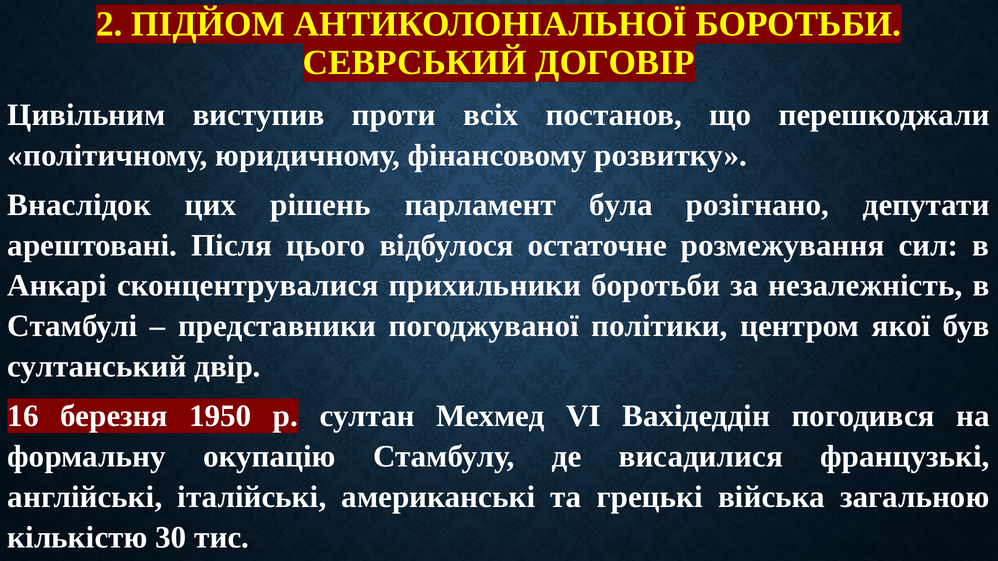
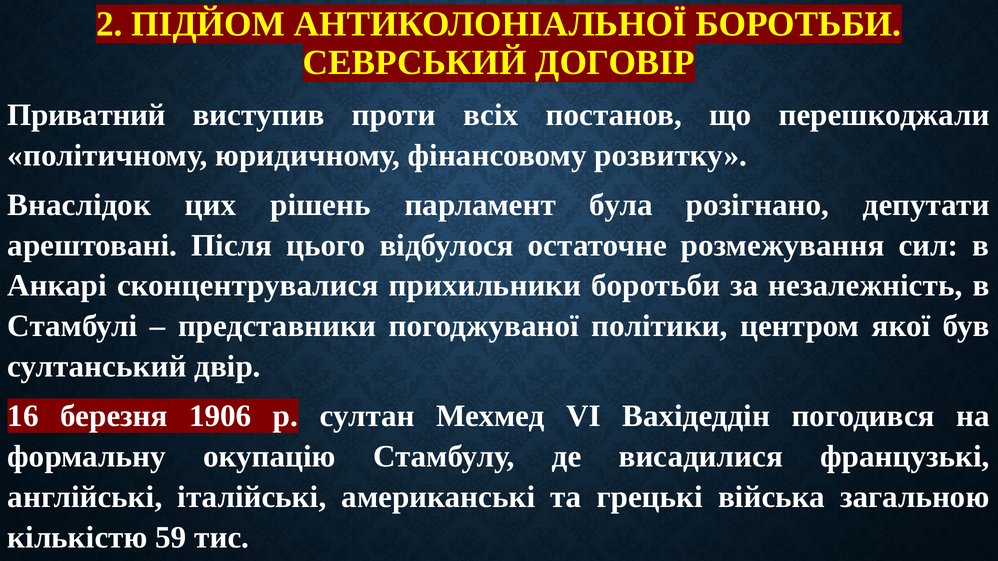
Цивільним: Цивільним -> Приватний (86, 115)
1950: 1950 -> 1906 (220, 416)
30: 30 -> 59 (171, 538)
